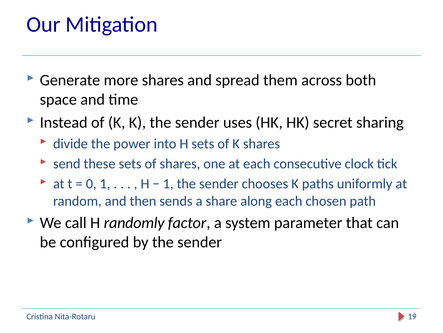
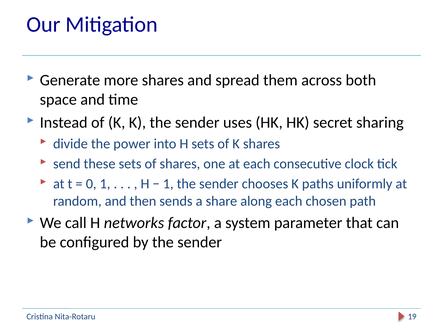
randomly: randomly -> networks (134, 223)
